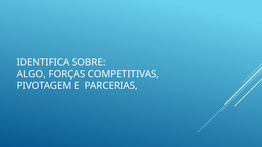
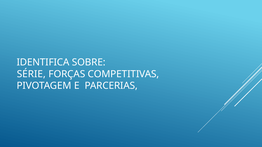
ALGO: ALGO -> SÉRIE (31, 74)
